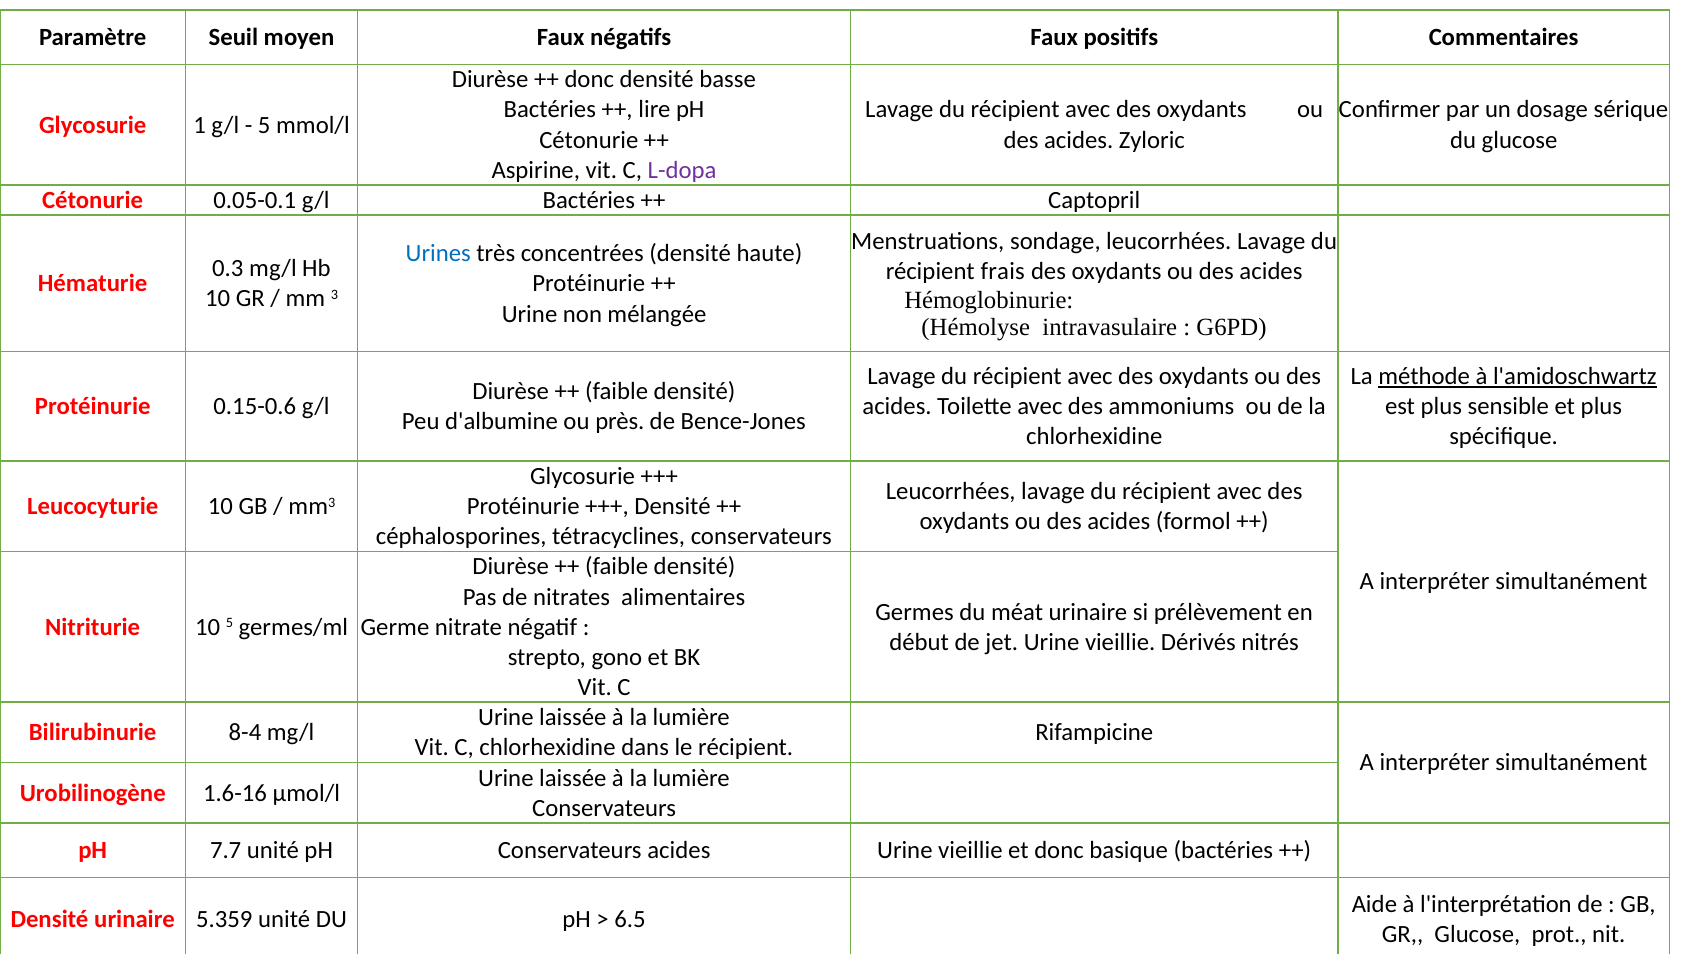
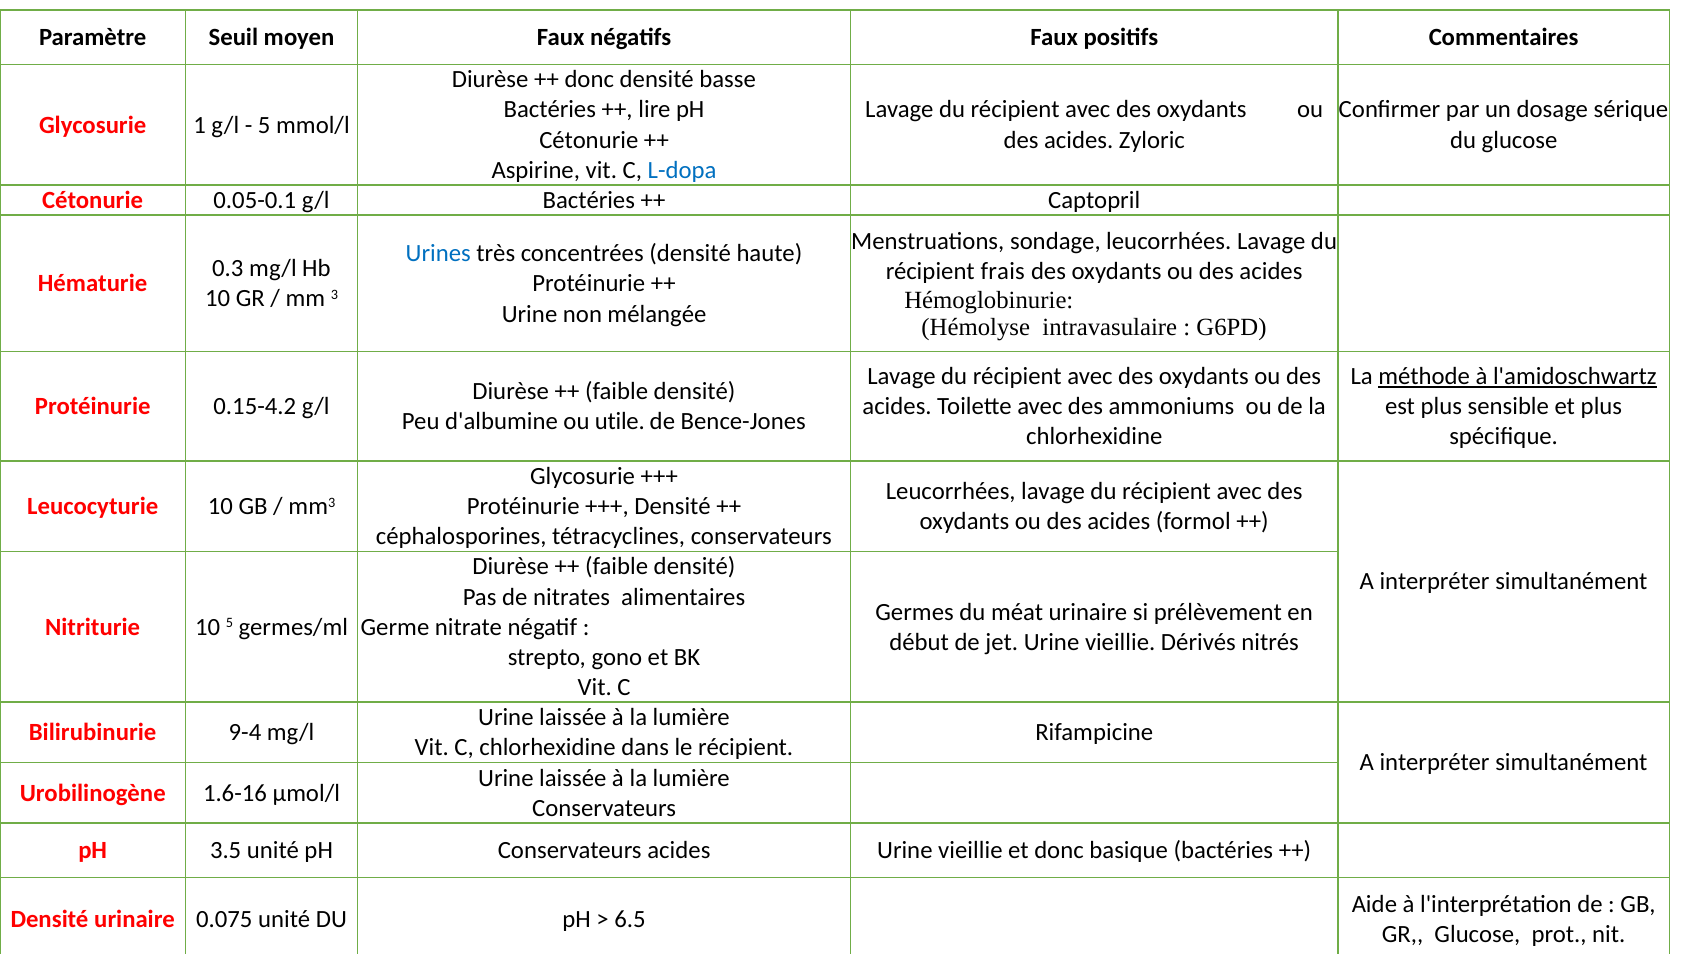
L-dopa colour: purple -> blue (682, 170)
0.15-0.6: 0.15-0.6 -> 0.15-4.2 (255, 406)
près: près -> utile (620, 422)
8-4: 8-4 -> 9-4 (245, 733)
7.7: 7.7 -> 3.5 (226, 851)
5.359: 5.359 -> 0.075 (224, 919)
